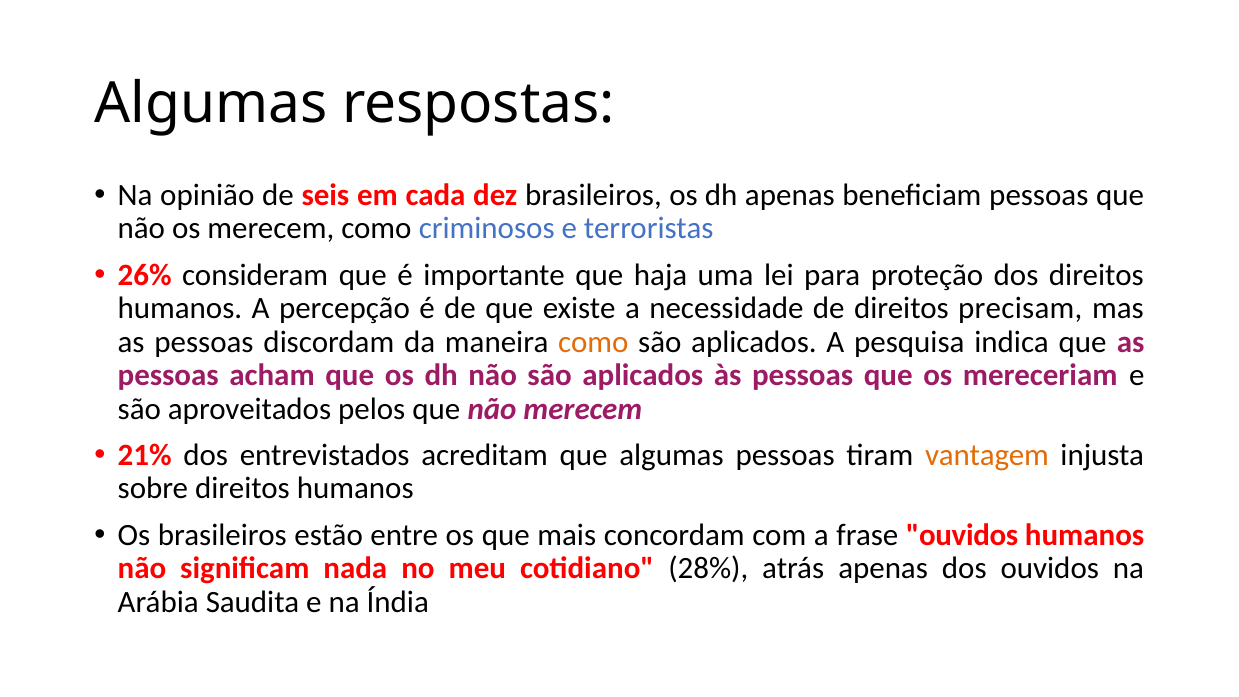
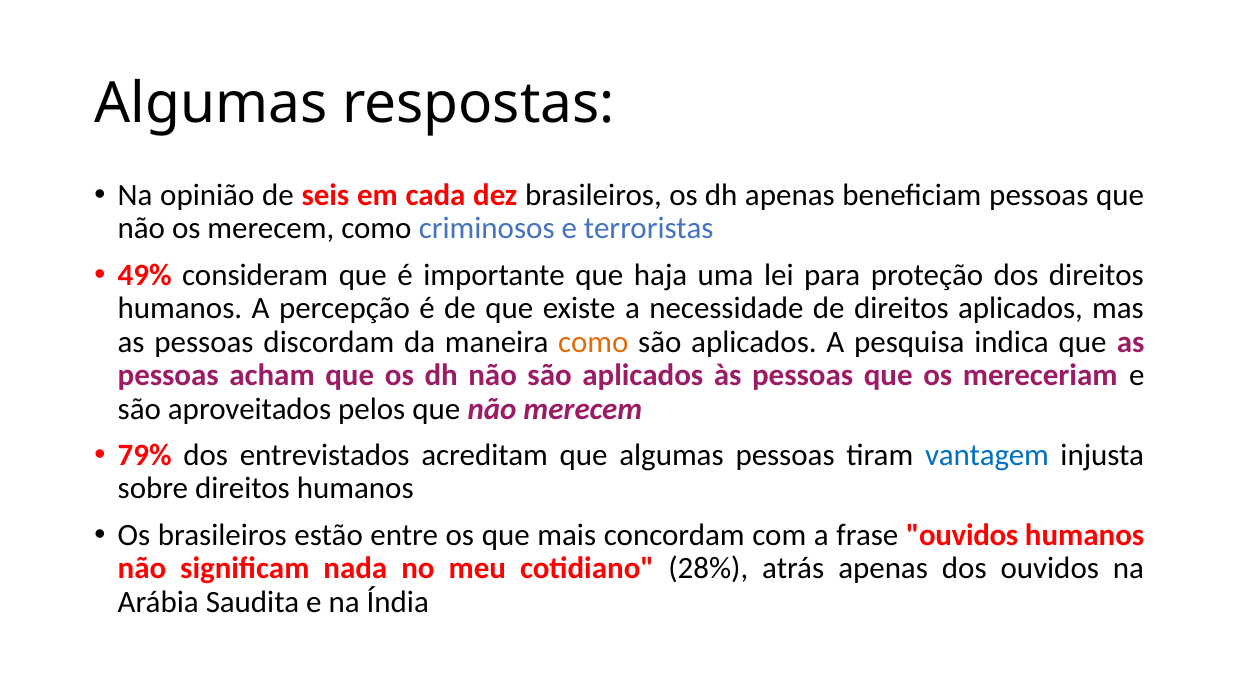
26%: 26% -> 49% (145, 275)
direitos precisam: precisam -> aplicados (1020, 308)
21%: 21% -> 79% (145, 455)
vantagem colour: orange -> blue (987, 455)
